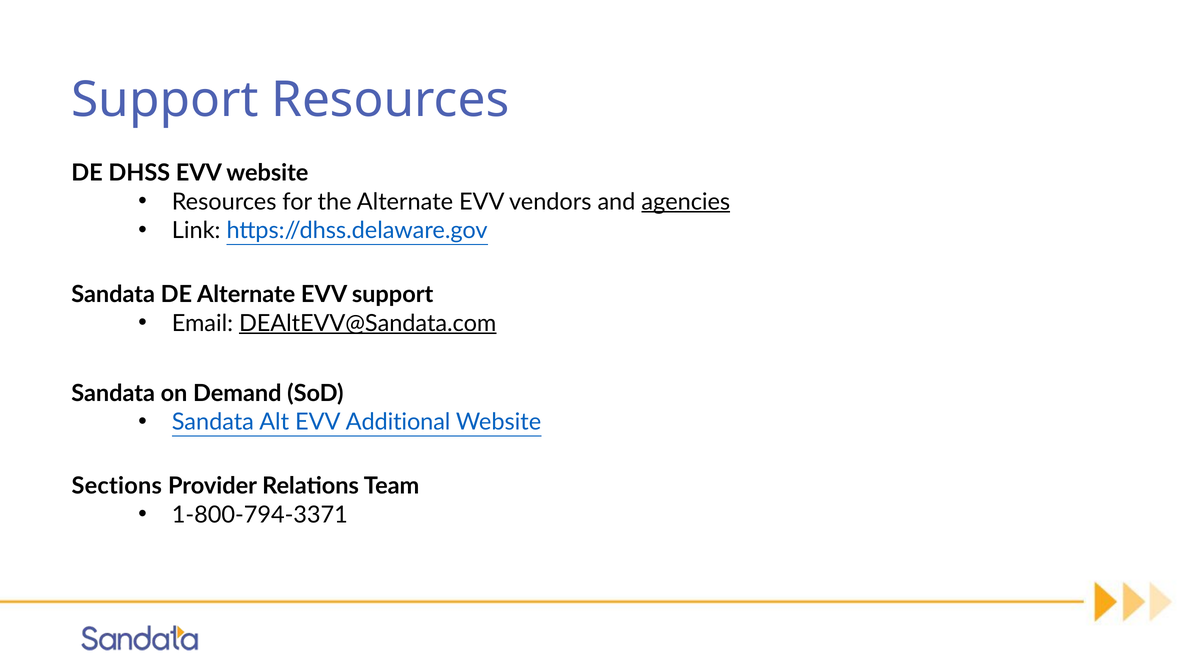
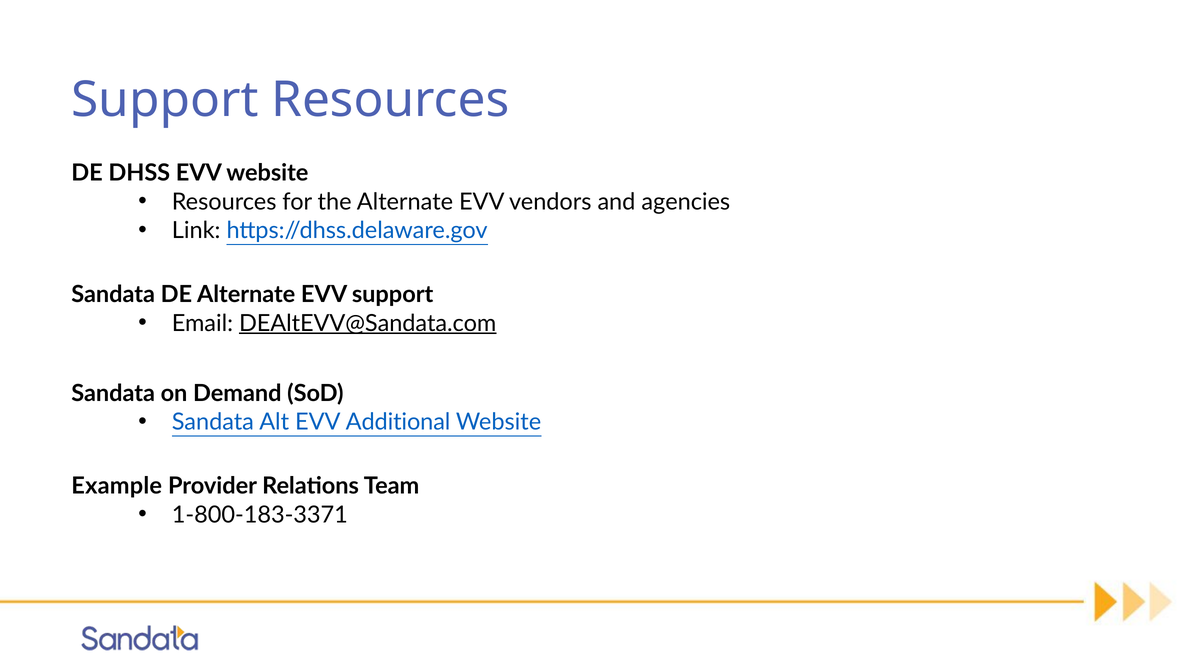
agencies underline: present -> none (686, 202)
Sections: Sections -> Example (117, 486)
1-800-794-3371: 1-800-794-3371 -> 1-800-183-3371 (260, 515)
